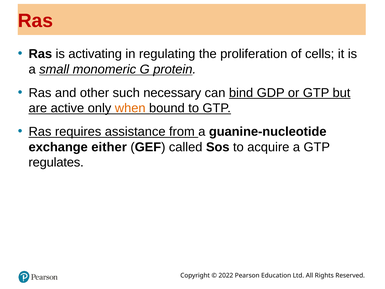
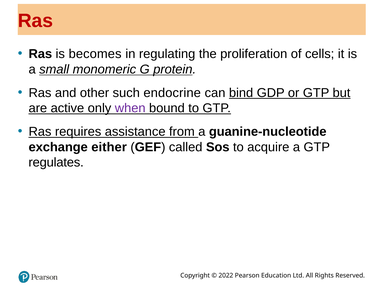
activating: activating -> becomes (95, 54)
necessary: necessary -> endocrine (172, 93)
when colour: orange -> purple (130, 108)
